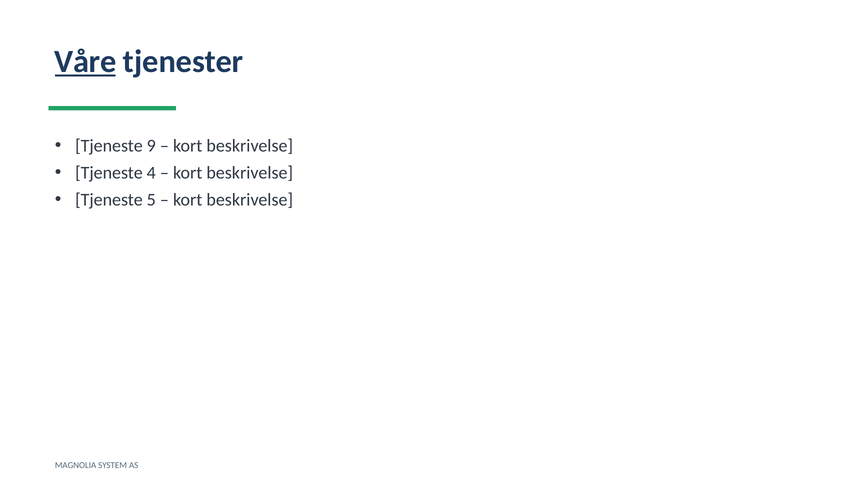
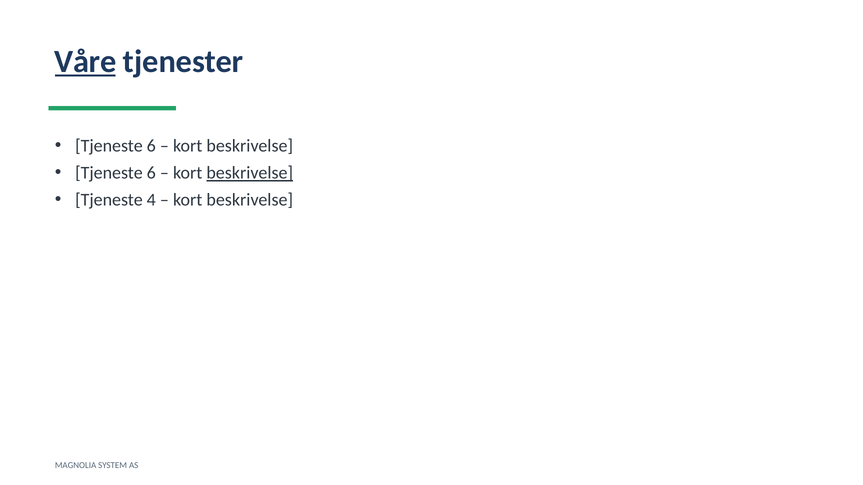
9: 9 -> 6 (151, 146)
4: 4 -> 6 (151, 173)
beskrivelse underline: none -> present (250, 173)
5: 5 -> 4 (151, 200)
